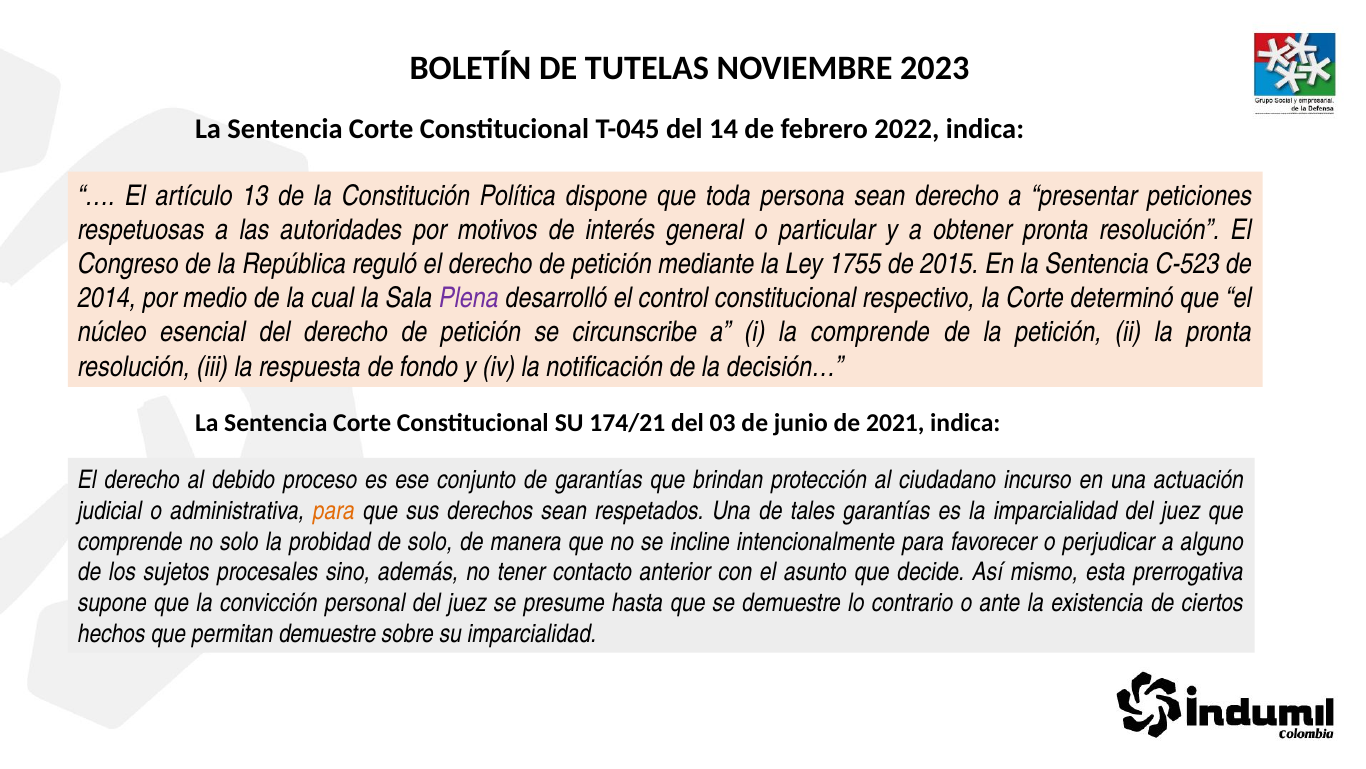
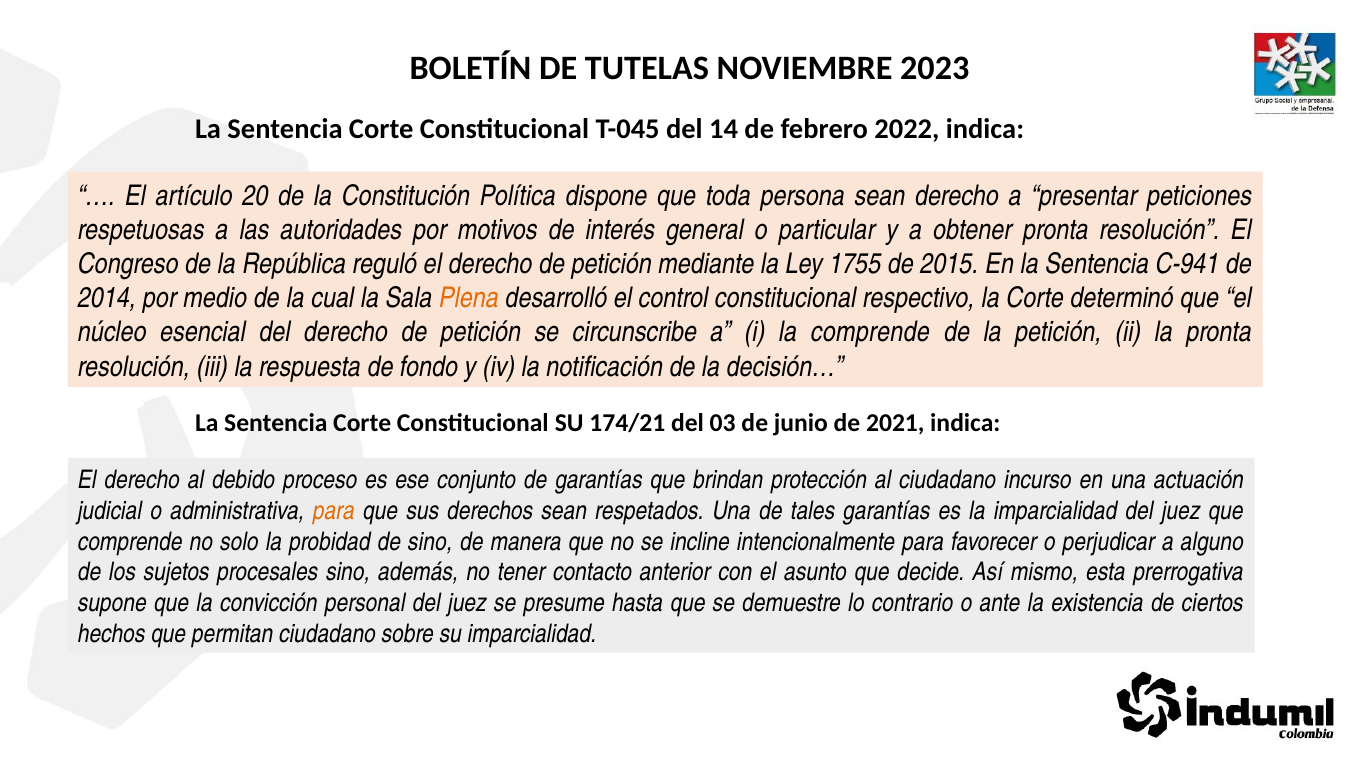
13: 13 -> 20 (255, 196)
C-523: C-523 -> C-941 (1187, 264)
Plena colour: purple -> orange (469, 298)
de solo: solo -> sino (430, 541)
permitan demuestre: demuestre -> ciudadano (327, 633)
